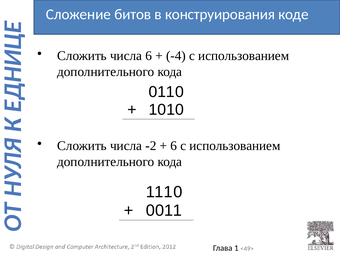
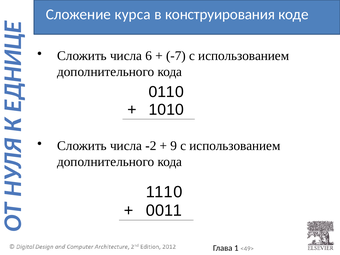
битов: битов -> курса (133, 14)
-4: -4 -> -7 (176, 56)
6: 6 -> 9 (174, 146)
